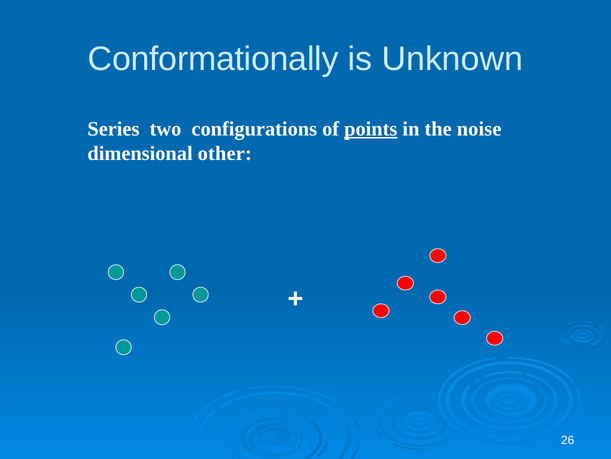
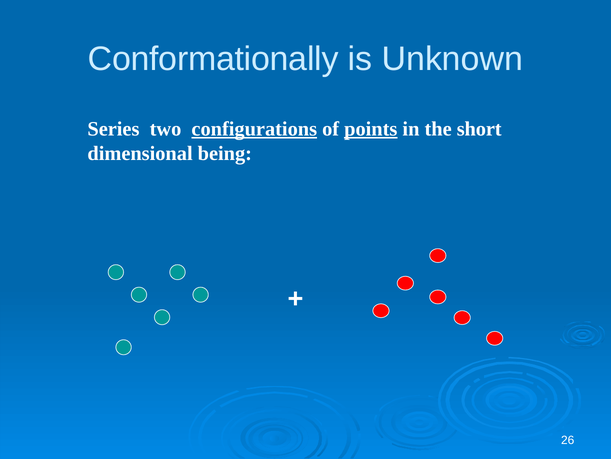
configurations underline: none -> present (254, 129)
noise: noise -> short (479, 129)
other: other -> being (225, 153)
